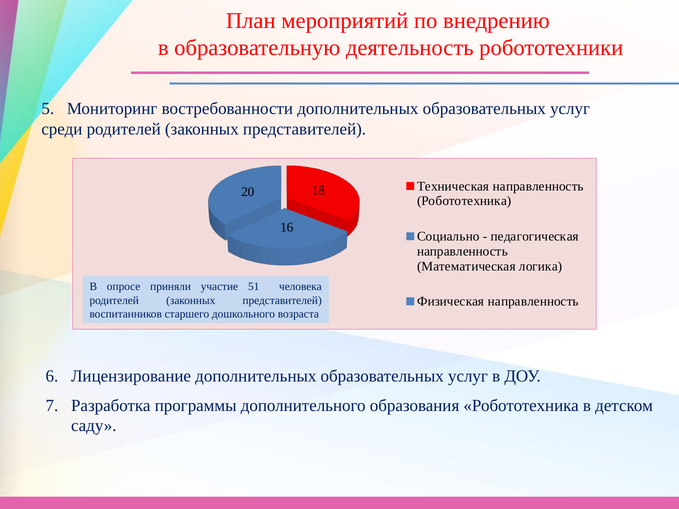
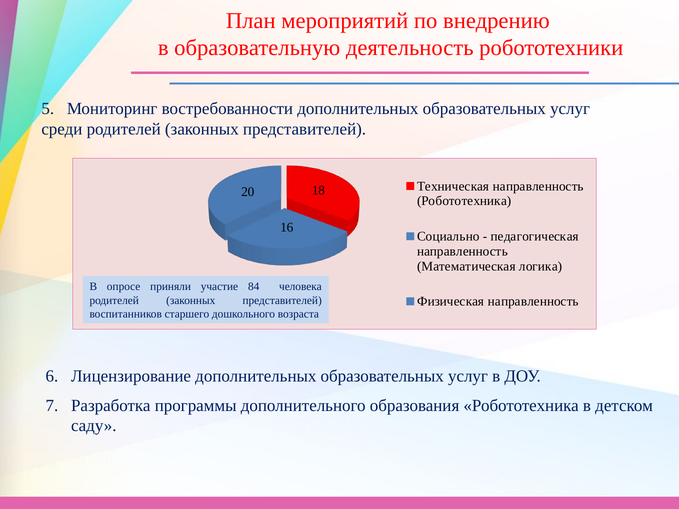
51: 51 -> 84 (254, 287)
